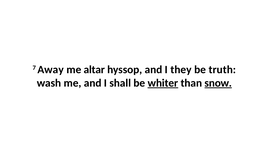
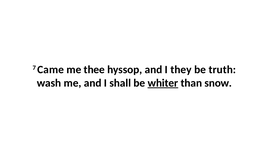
Away: Away -> Came (51, 70)
altar: altar -> thee (94, 70)
snow underline: present -> none (218, 83)
